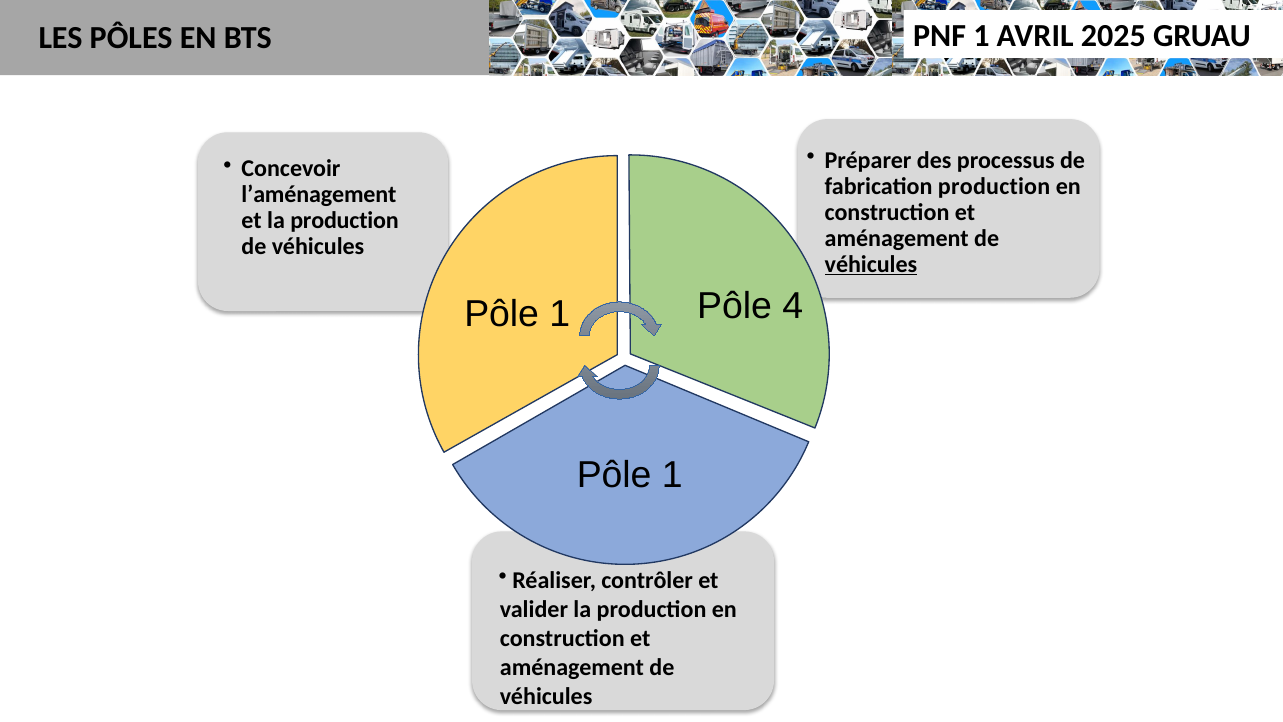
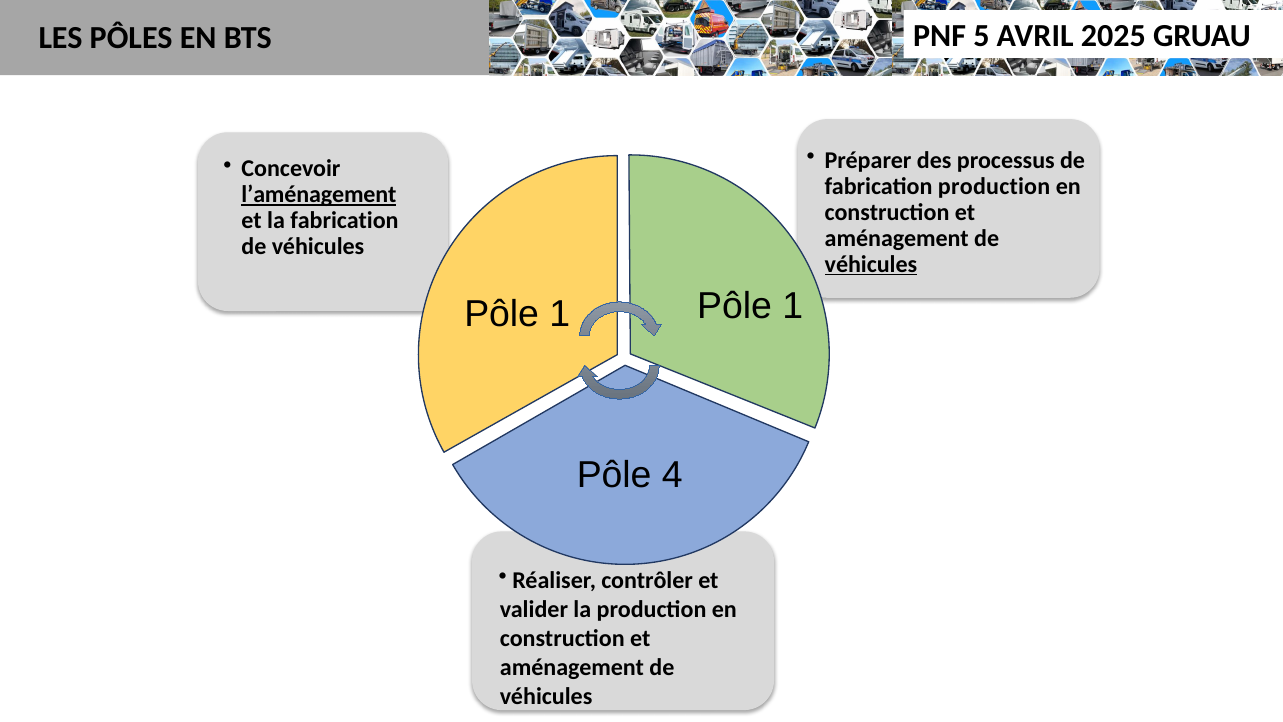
1: 1 -> 5 (981, 36)
l’aménagement underline: none -> present (319, 195)
et la production: production -> fabrication (344, 221)
1 Pôle 4: 4 -> 1 (793, 306)
1: 1 -> 4 (672, 474)
